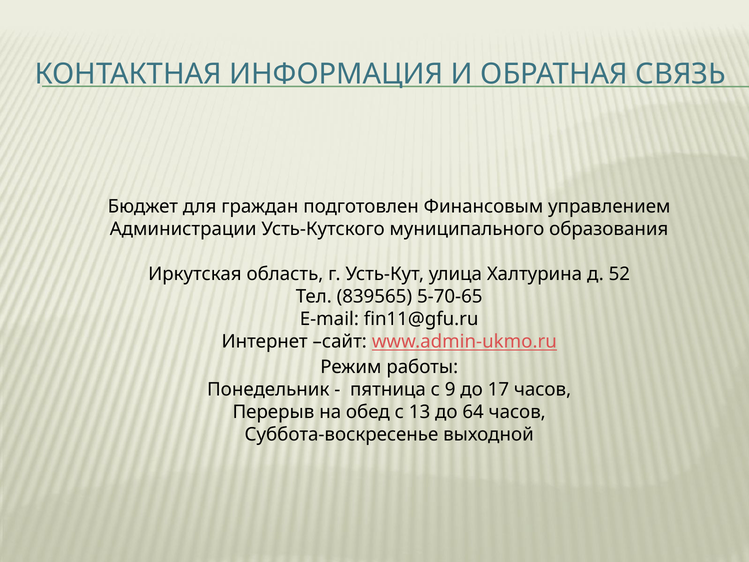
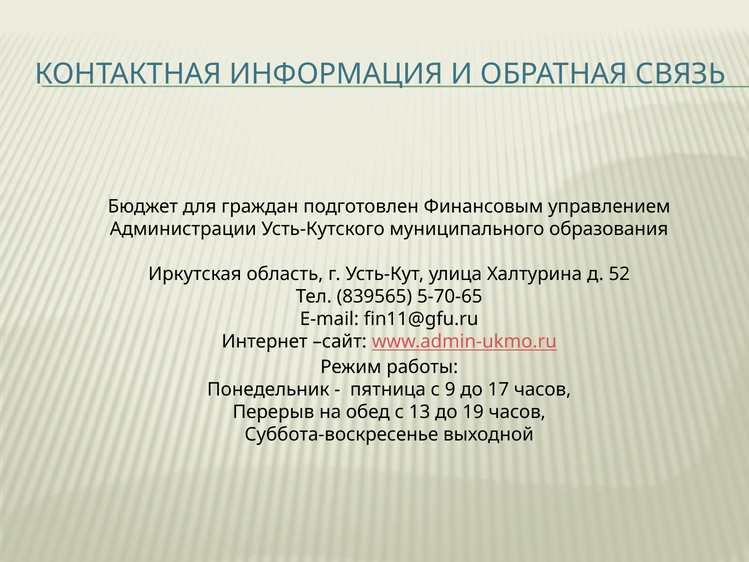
64: 64 -> 19 (473, 412)
